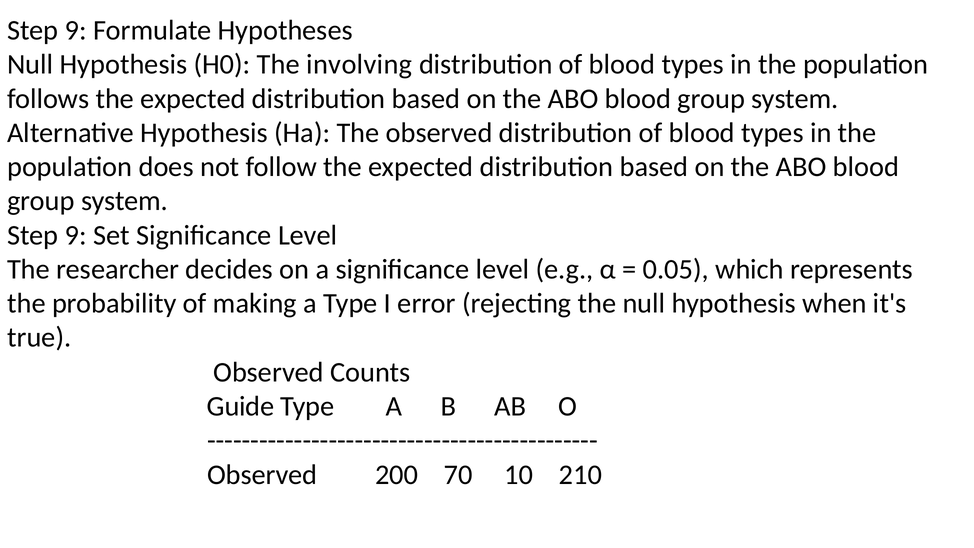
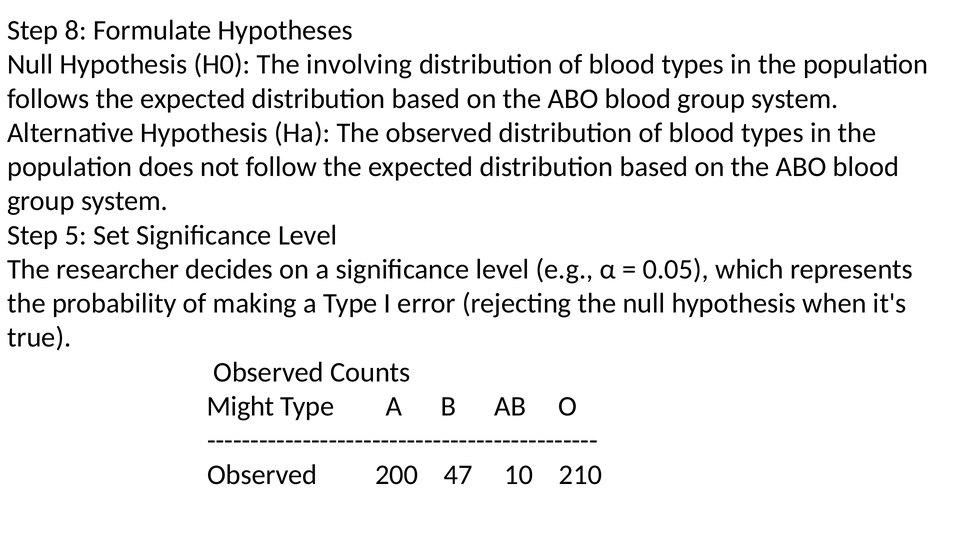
9: 9 -> 8 (76, 30)
9: 9 -> 5 (76, 235)
Guide: Guide -> Might (241, 406)
70: 70 -> 47 (458, 475)
